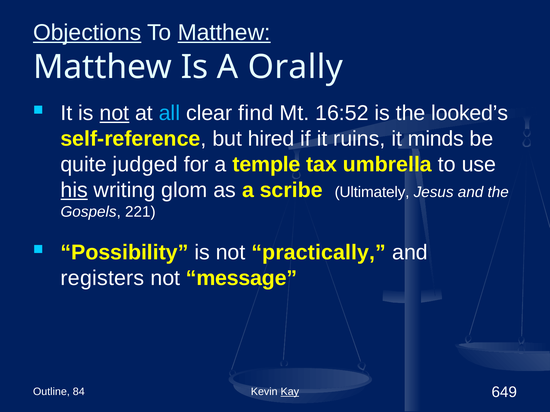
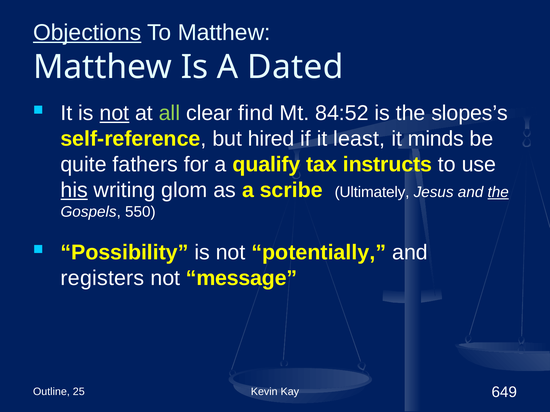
Matthew underline: present -> none (224, 33)
Orally: Orally -> Dated (295, 67)
all colour: light blue -> light green (169, 113)
16:52: 16:52 -> 84:52 (342, 113)
looked’s: looked’s -> slopes’s (470, 113)
ruins: ruins -> least (359, 139)
judged: judged -> fathers (145, 165)
temple: temple -> qualify (267, 165)
umbrella: umbrella -> instructs (387, 165)
the underline: none -> present (498, 192)
221: 221 -> 550 (140, 212)
practically: practically -> potentially (319, 253)
84: 84 -> 25 (79, 392)
Kay underline: present -> none (290, 392)
